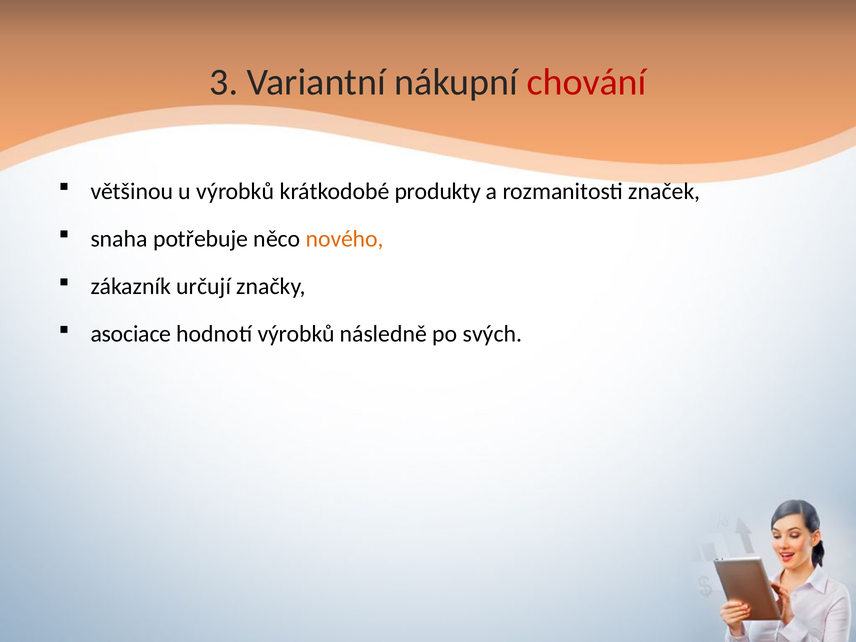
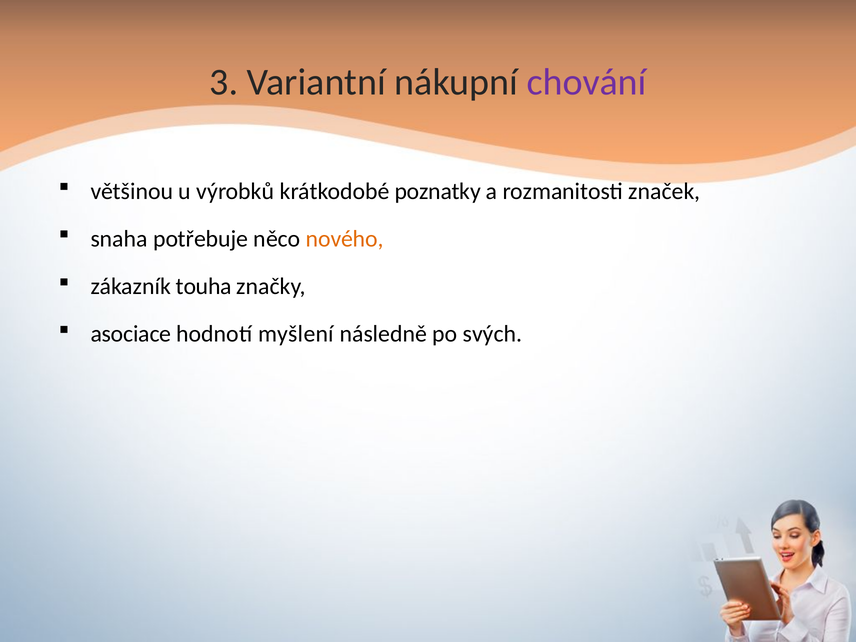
chování colour: red -> purple (587, 82)
produkty: produkty -> poznatky (438, 191)
určují: určují -> touha (204, 287)
hodnotí výrobků: výrobků -> myšlení (296, 334)
